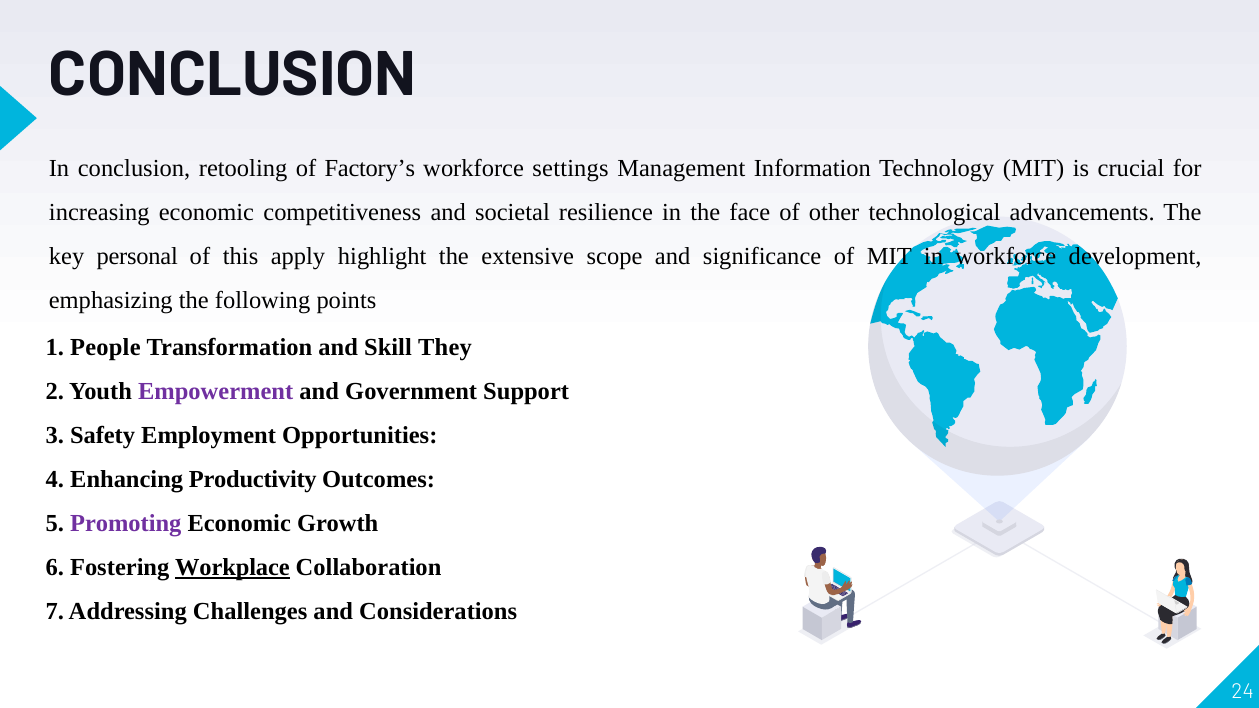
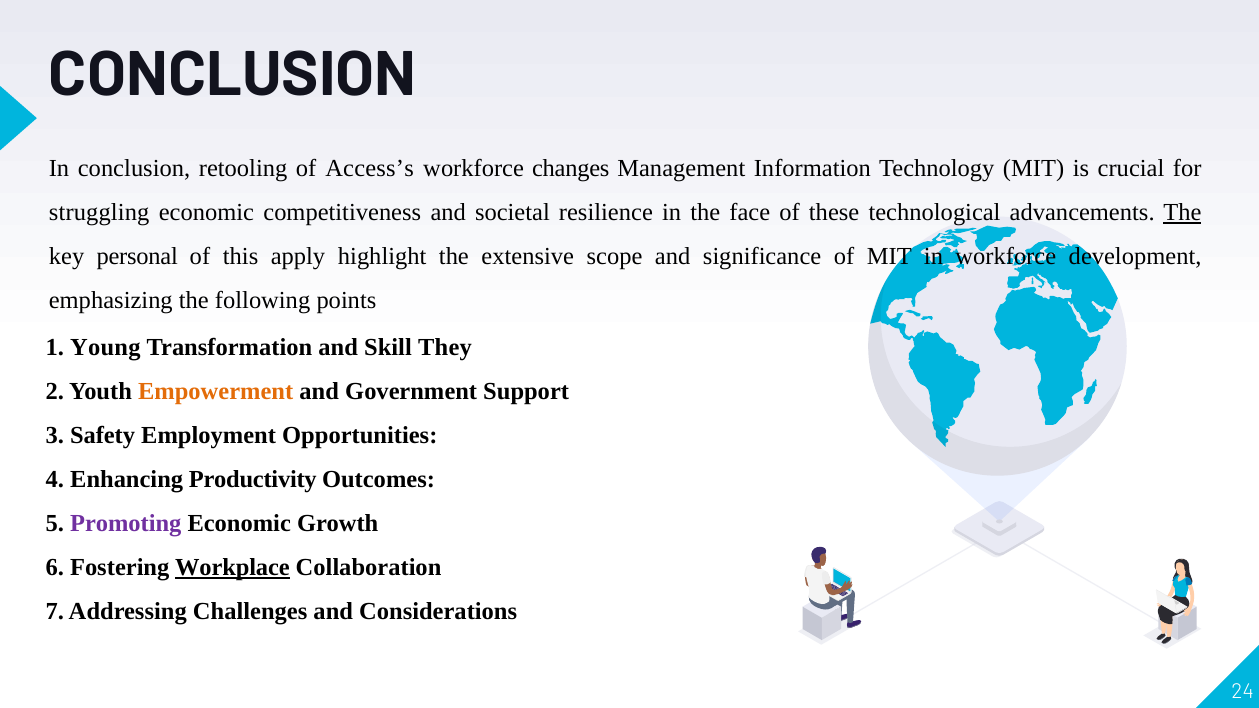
Factory’s: Factory’s -> Access’s (370, 168)
settings: settings -> changes (571, 168)
increasing: increasing -> struggling (99, 212)
other: other -> these (834, 212)
The underline: none -> present (1182, 212)
People: People -> Young (105, 348)
Empowerment colour: purple -> orange (216, 392)
